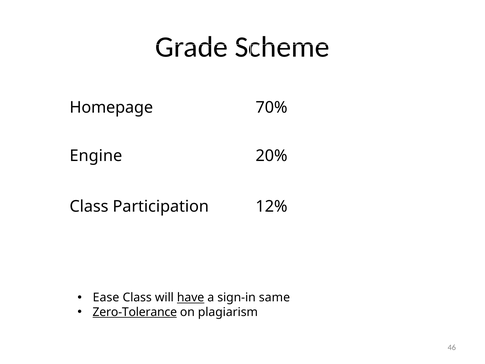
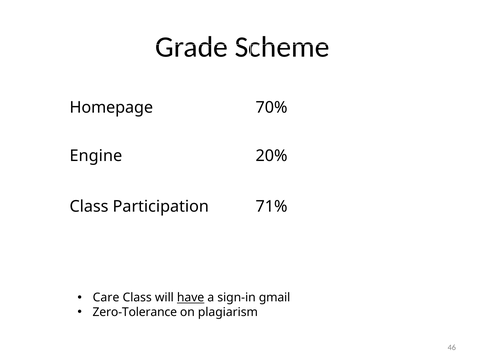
12%: 12% -> 71% (272, 206)
Ease: Ease -> Care (106, 297)
same: same -> gmail (275, 297)
Zero-Tolerance underline: present -> none (135, 312)
